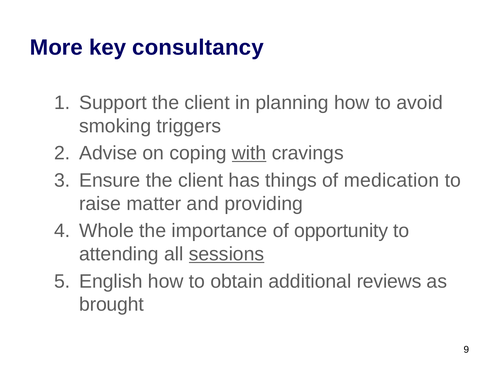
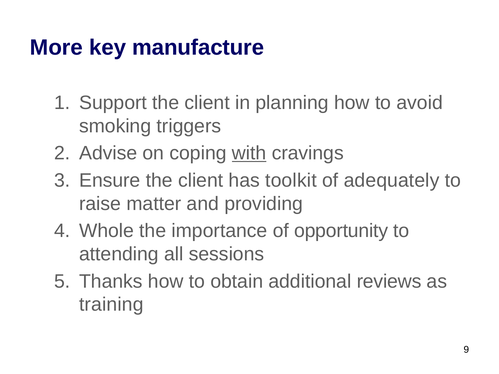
consultancy: consultancy -> manufacture (198, 48)
things: things -> toolkit (291, 181)
medication: medication -> adequately (392, 181)
sessions underline: present -> none (227, 254)
English: English -> Thanks (111, 281)
brought: brought -> training (111, 305)
